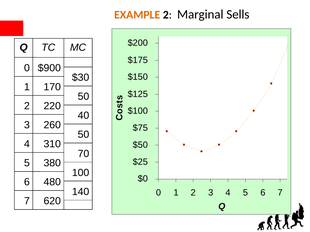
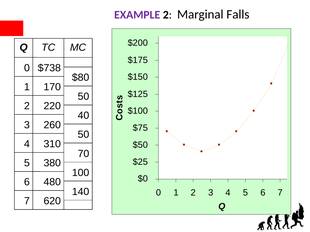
EXAMPLE colour: orange -> purple (137, 15)
Marginal Sells: Sells -> Falls (238, 14)
$900: $900 -> $738 (49, 68)
$30: $30 -> $80 (81, 78)
